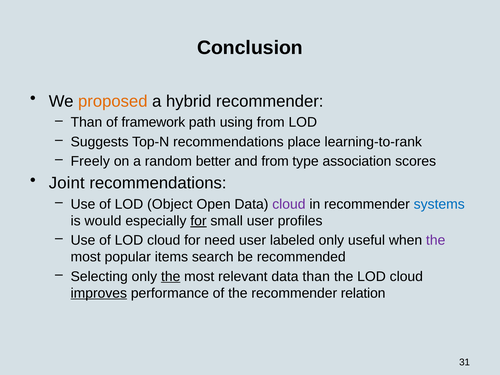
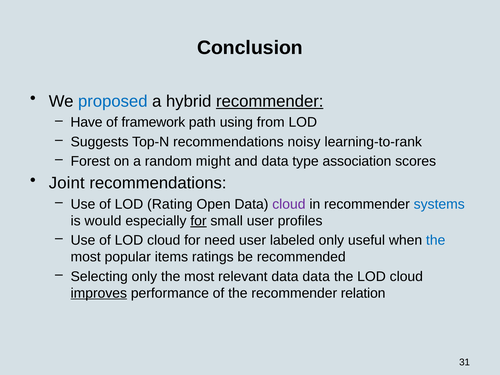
proposed colour: orange -> blue (113, 101)
recommender underline: none -> present (270, 101)
Than: Than -> Have (87, 122)
place: place -> noisy (304, 142)
Freely: Freely -> Forest (90, 161)
better: better -> might (213, 161)
and from: from -> data (275, 161)
Object: Object -> Rating (170, 204)
the colour: purple -> blue (436, 240)
search: search -> ratings (213, 257)
the underline: present -> none (171, 276)
data than: than -> data (316, 276)
